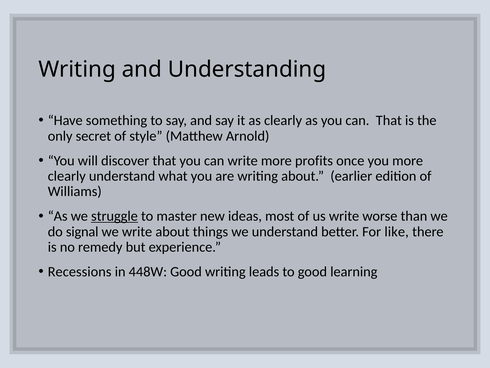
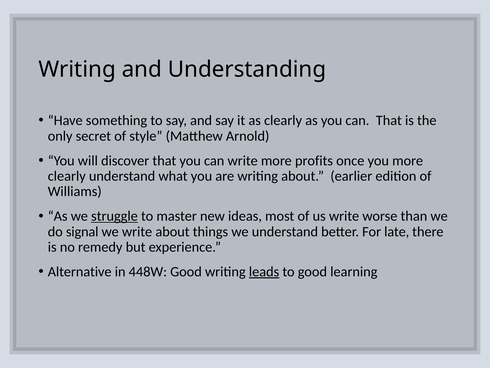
like: like -> late (397, 231)
Recessions: Recessions -> Alternative (80, 271)
leads underline: none -> present (264, 271)
